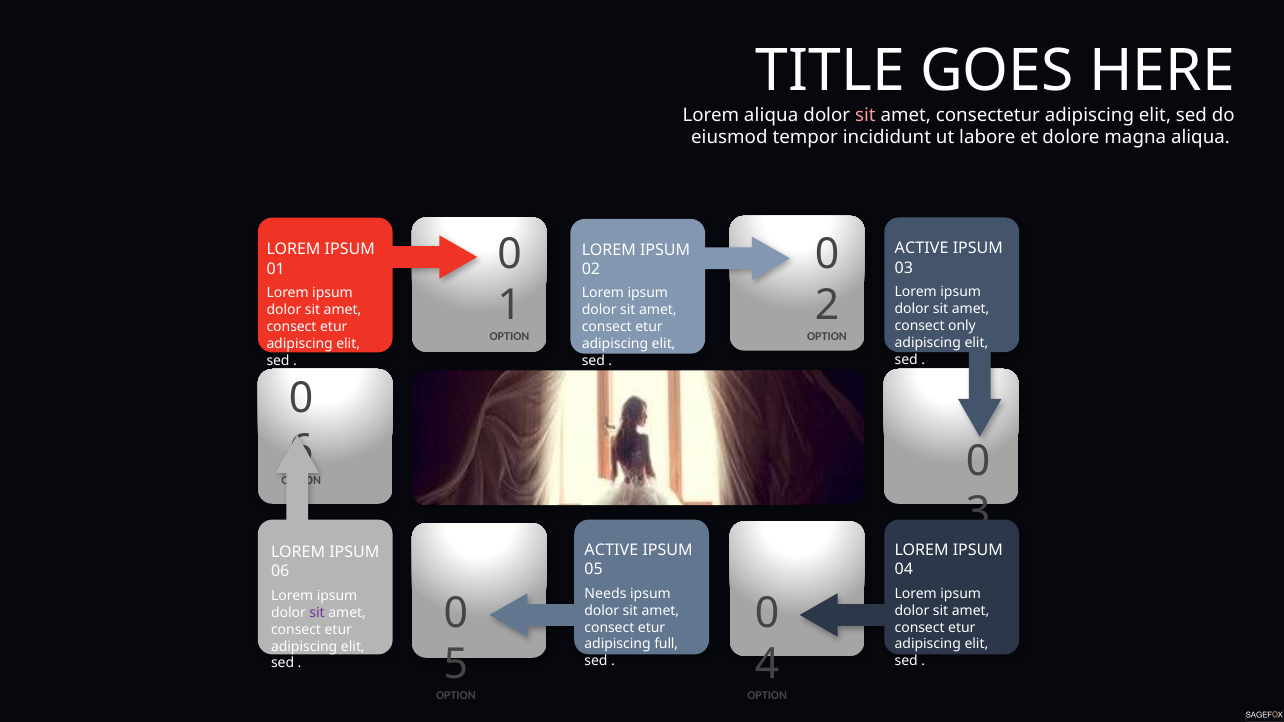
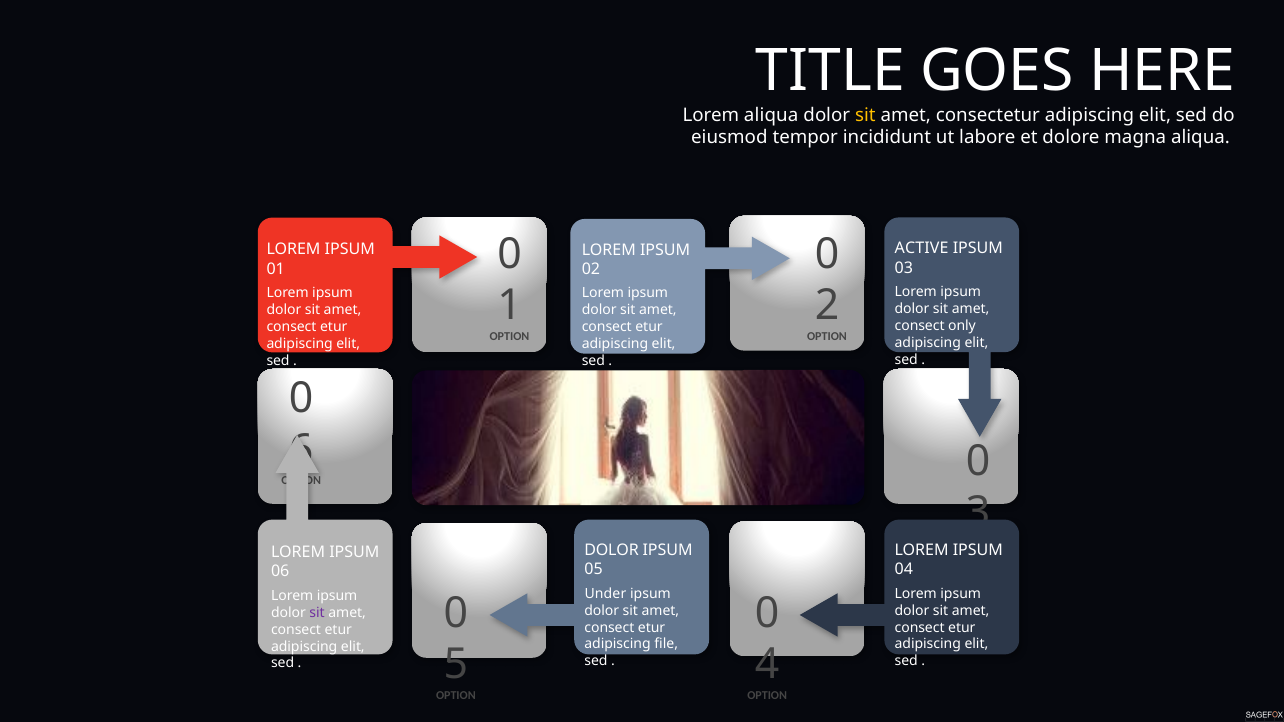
sit colour: pink -> yellow (865, 115)
ACTIVE: ACTIVE -> DOLOR (612, 550)
Needs: Needs -> Under (605, 594)
full: full -> file (666, 645)
